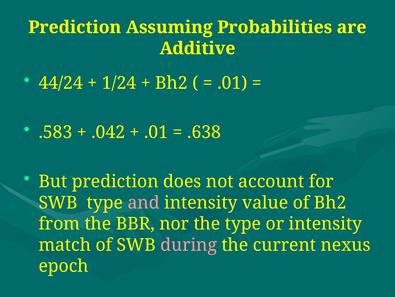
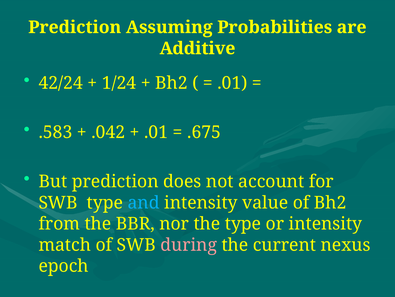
44/24: 44/24 -> 42/24 (61, 83)
.638: .638 -> .675 (204, 132)
and colour: pink -> light blue (144, 202)
